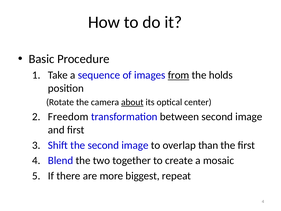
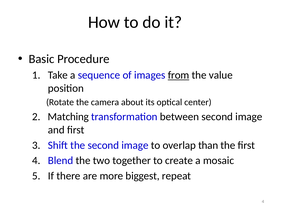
holds: holds -> value (221, 75)
about underline: present -> none (132, 102)
Freedom: Freedom -> Matching (68, 117)
